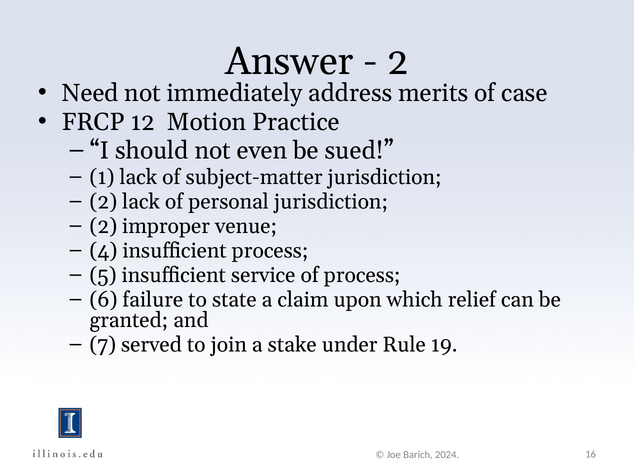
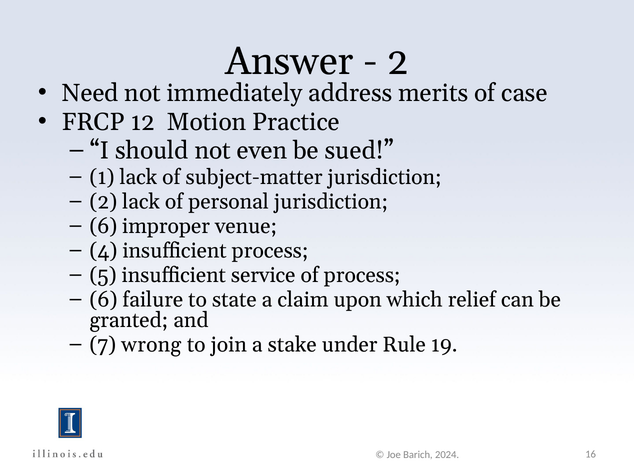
2: 2 -> 6 (103, 226)
served: served -> wrong (151, 344)
